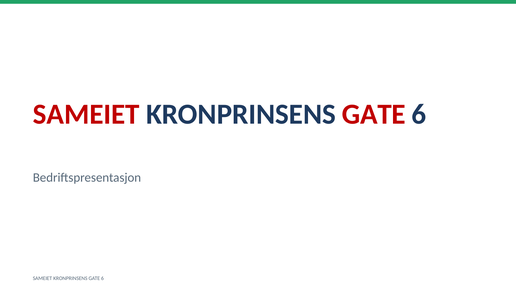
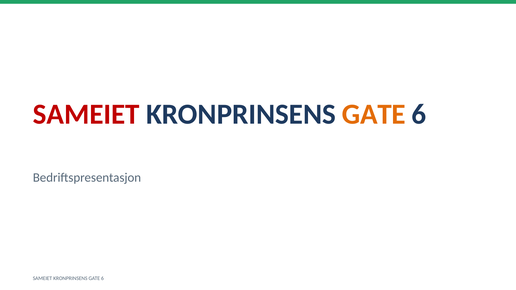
GATE colour: red -> orange (374, 114)
